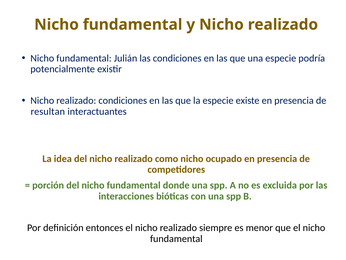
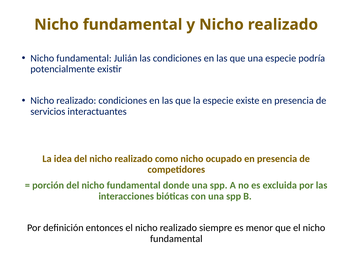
resultan: resultan -> servicios (48, 111)
